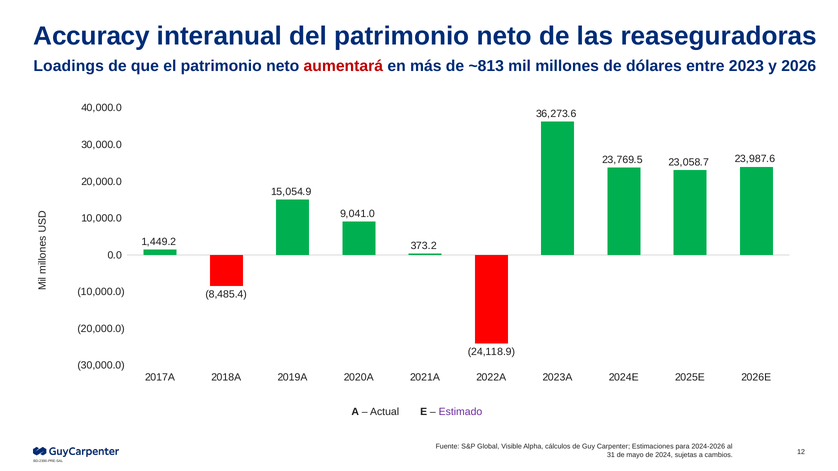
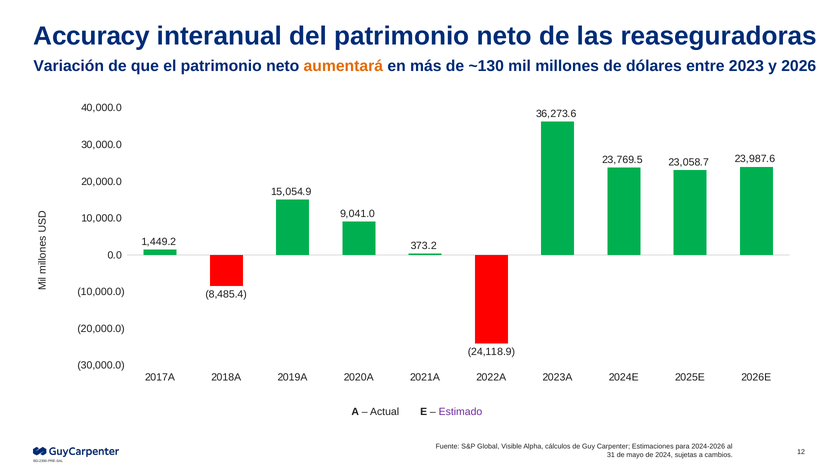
Loadings: Loadings -> Variación (69, 66)
aumentará colour: red -> orange (343, 66)
~813: ~813 -> ~130 (486, 66)
